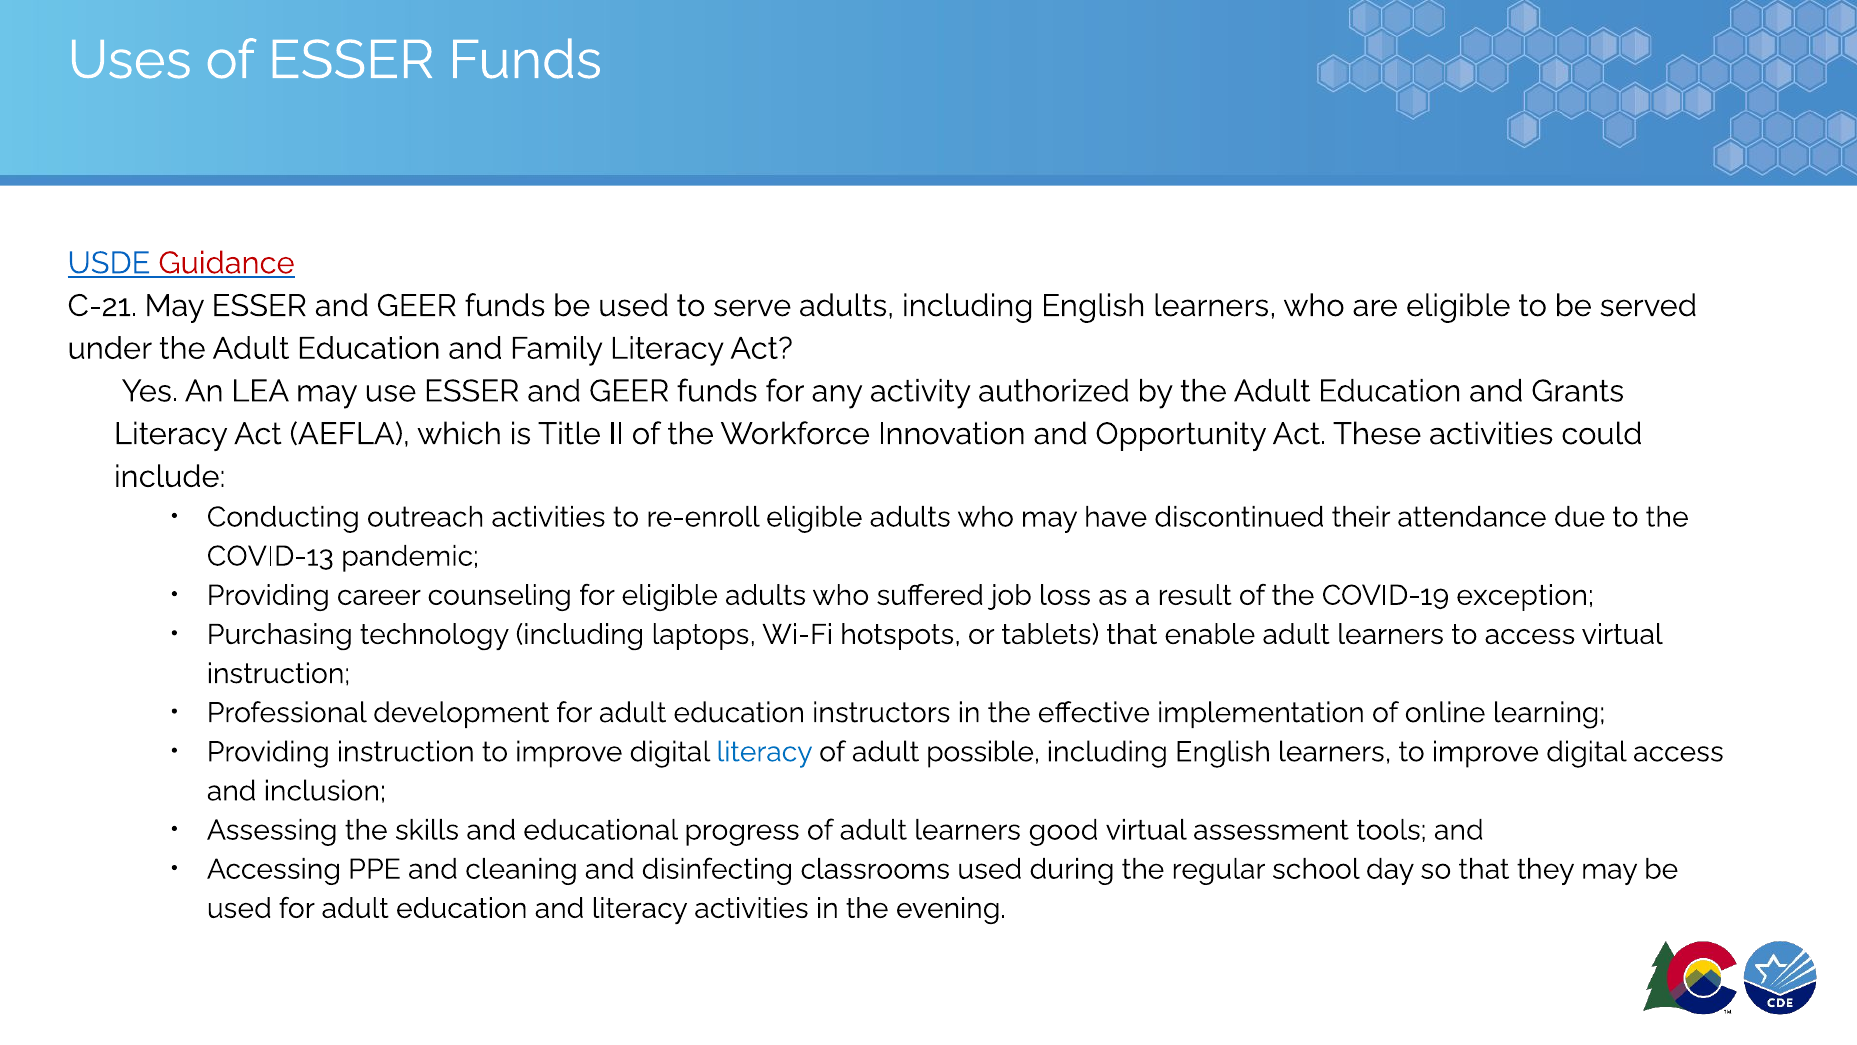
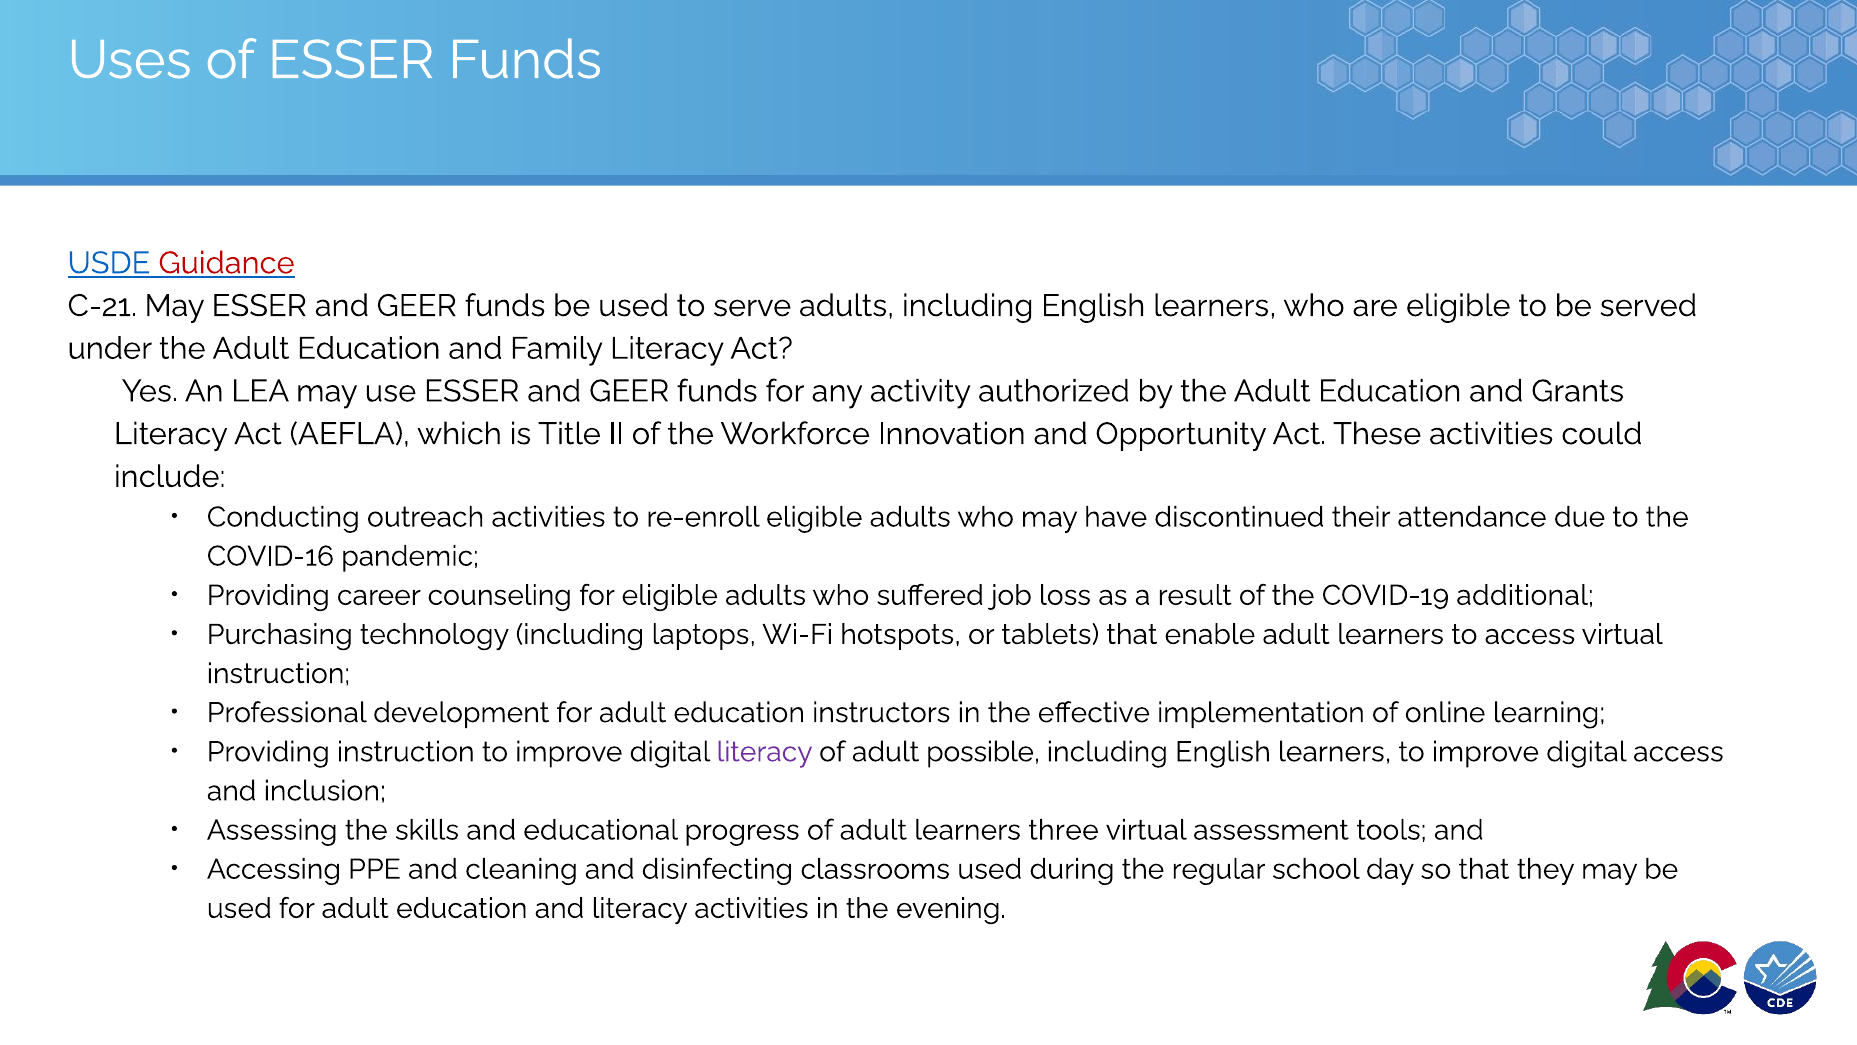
COVID-13: COVID-13 -> COVID-16 (270, 556)
exception: exception -> additional (1525, 595)
literacy colour: blue -> purple (765, 752)
good: good -> three (1064, 830)
